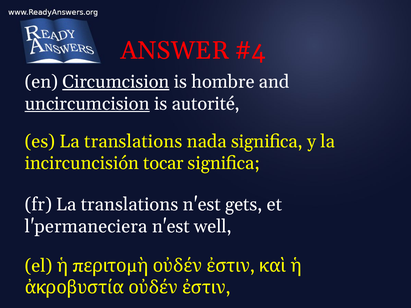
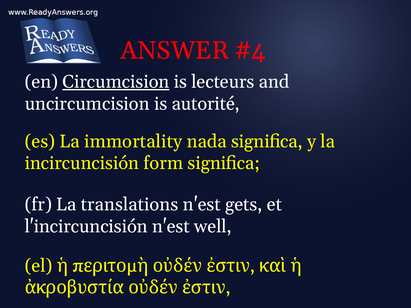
hombre: hombre -> lecteurs (223, 82)
uncircumcision underline: present -> none (87, 104)
es La translations: translations -> immortality (133, 141)
tocar: tocar -> form (163, 163)
l'permaneciera: l'permaneciera -> l'incircuncisión (86, 227)
